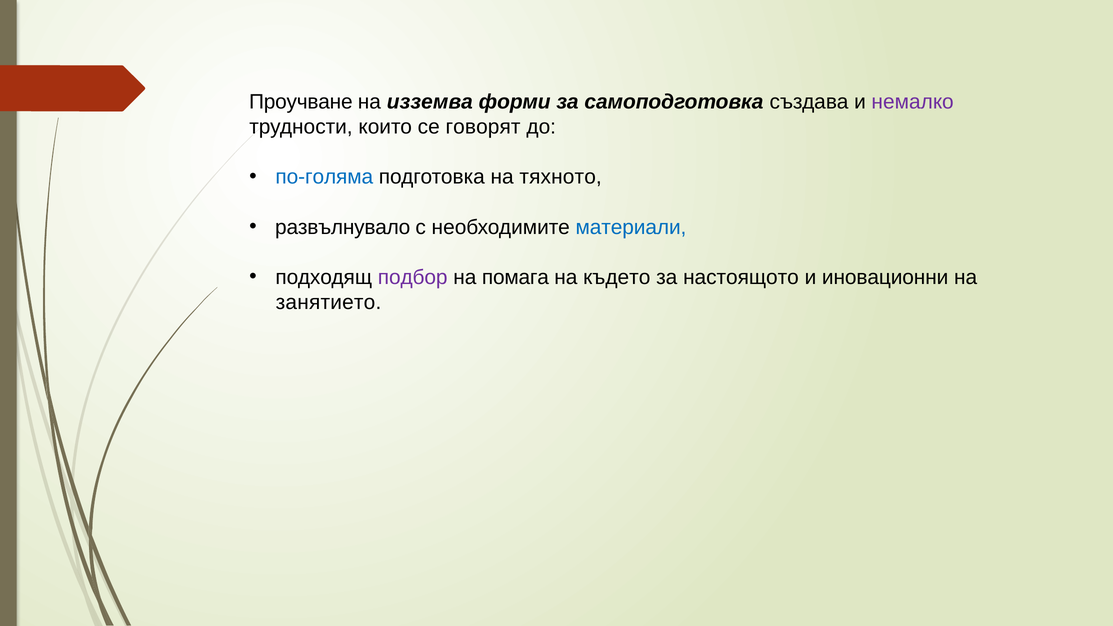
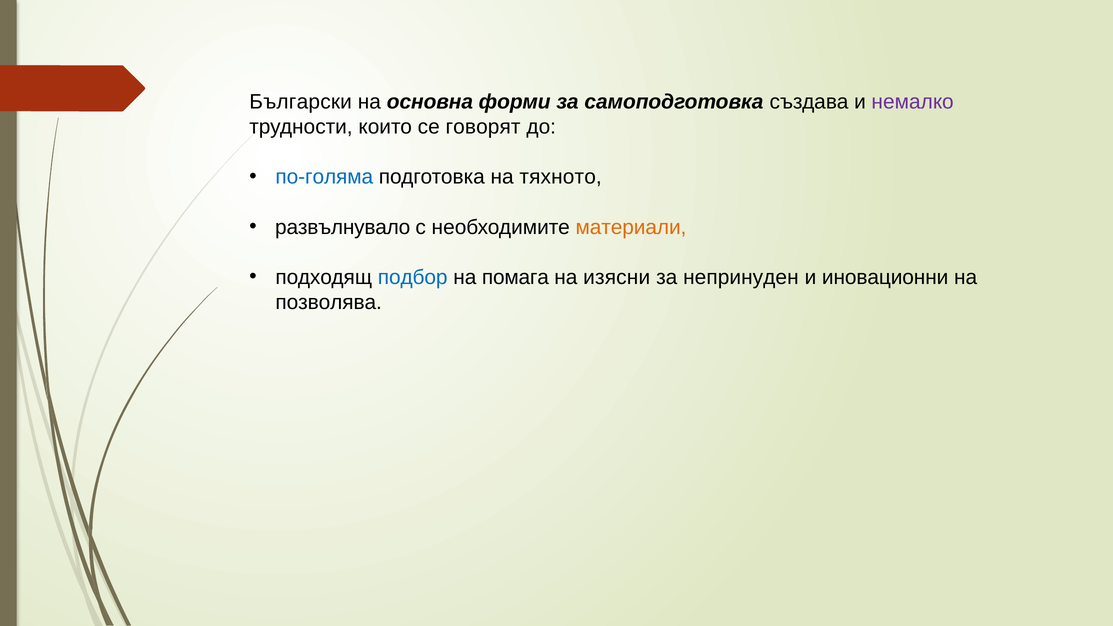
Проучване: Проучване -> Български (301, 102)
изземва: изземва -> основна (430, 102)
материали colour: blue -> orange (631, 227)
подбор colour: purple -> blue (413, 277)
където: където -> изясни (617, 277)
настоящото: настоящото -> непринуден (741, 277)
занятието: занятието -> позволява (329, 302)
